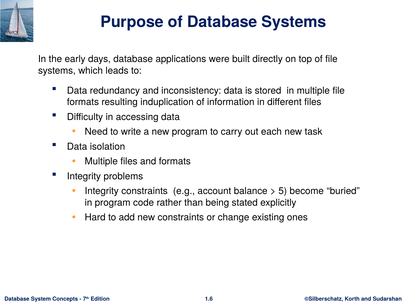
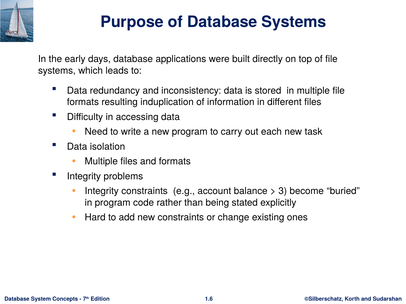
5: 5 -> 3 (283, 191)
